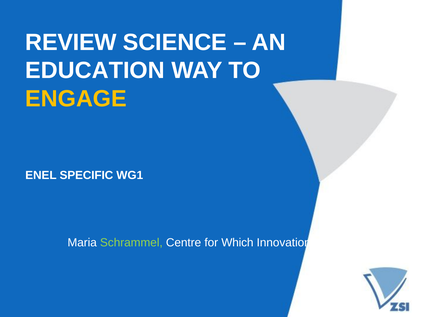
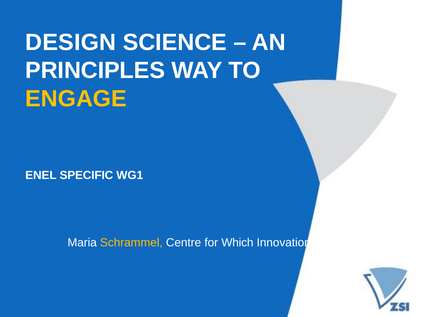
REVIEW: REVIEW -> DESIGN (71, 42)
EDUCATION: EDUCATION -> PRINCIPLES (95, 70)
Schrammel colour: light green -> yellow (131, 242)
